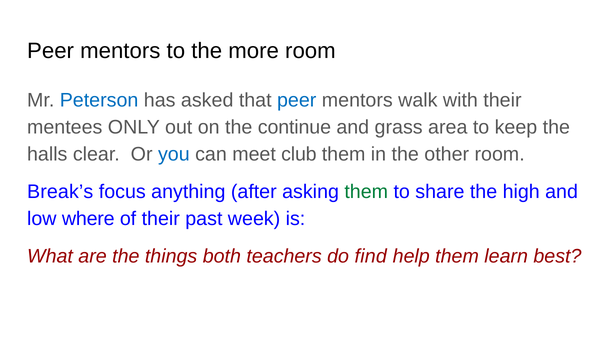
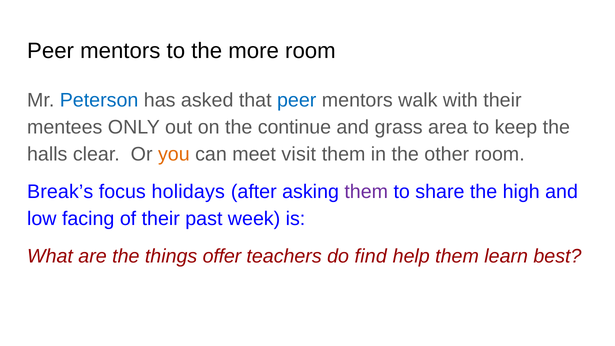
you colour: blue -> orange (174, 154)
club: club -> visit (299, 154)
anything: anything -> holidays (188, 192)
them colour: green -> purple (366, 192)
where: where -> facing (88, 219)
both: both -> offer (222, 256)
